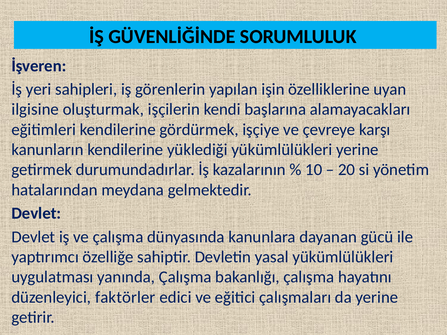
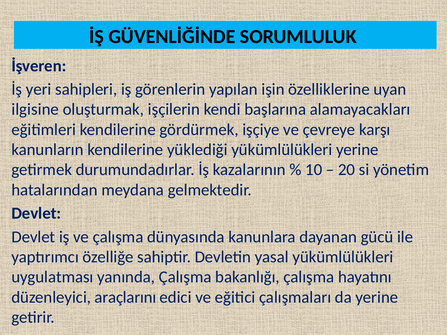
faktörler: faktörler -> araçlarını (125, 297)
